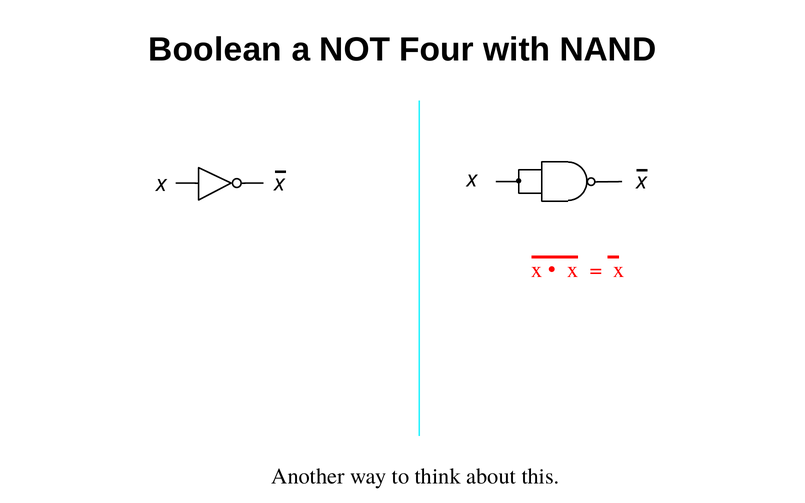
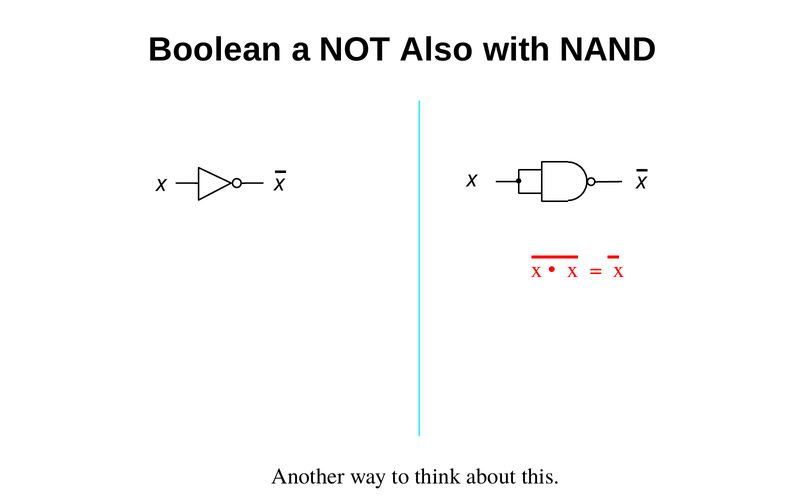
Four: Four -> Also (437, 50)
